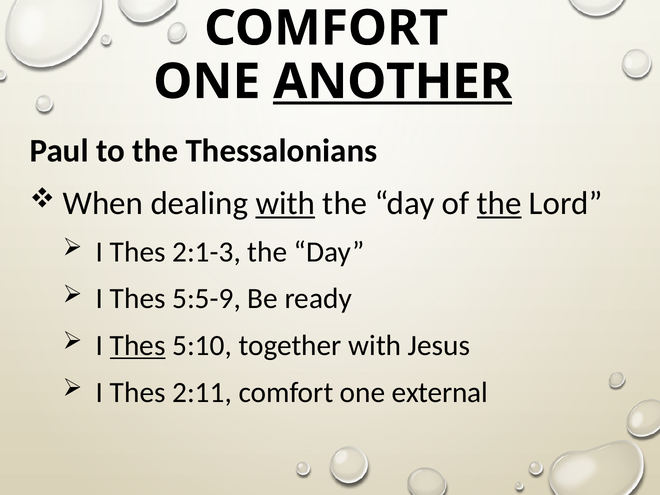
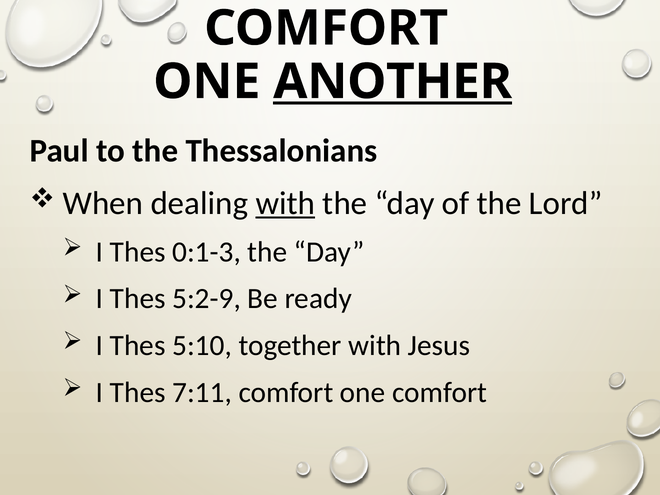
the underline: present -> none (499, 203)
2:1-3: 2:1-3 -> 0:1-3 (207, 252)
5:5-9: 5:5-9 -> 5:2-9 (207, 299)
Thes underline: present -> none (138, 346)
2:11: 2:11 -> 7:11 (202, 392)
one external: external -> comfort (440, 392)
